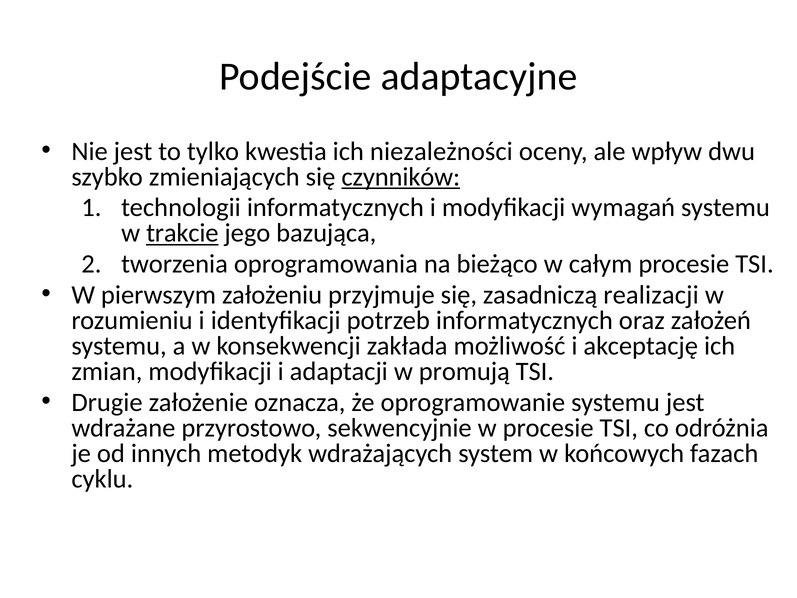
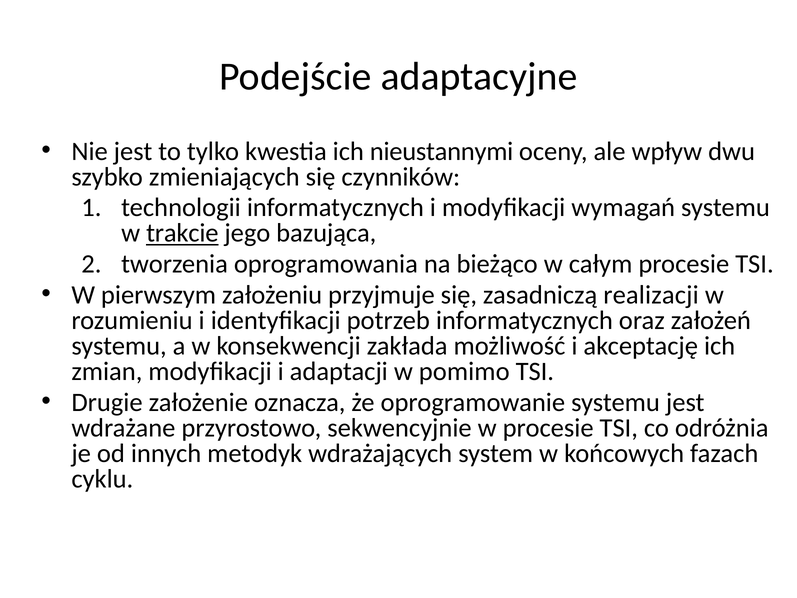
niezależności: niezależności -> nieustannymi (442, 151)
czynników underline: present -> none (401, 177)
promują: promują -> pomimo (464, 371)
